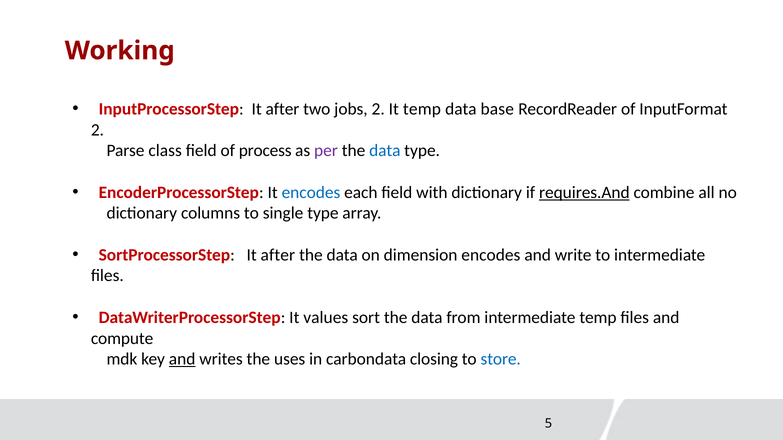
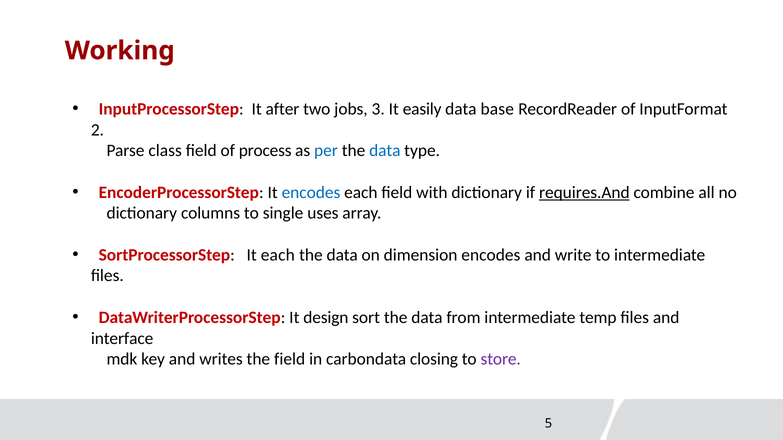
jobs 2: 2 -> 3 (378, 109)
It temp: temp -> easily (422, 109)
per colour: purple -> blue (326, 151)
single type: type -> uses (323, 213)
SortProcessorStep It after: after -> each (278, 255)
values: values -> design (326, 318)
compute: compute -> interface (122, 339)
and underline: present -> none (182, 359)
the uses: uses -> field (290, 359)
store colour: blue -> purple (501, 359)
